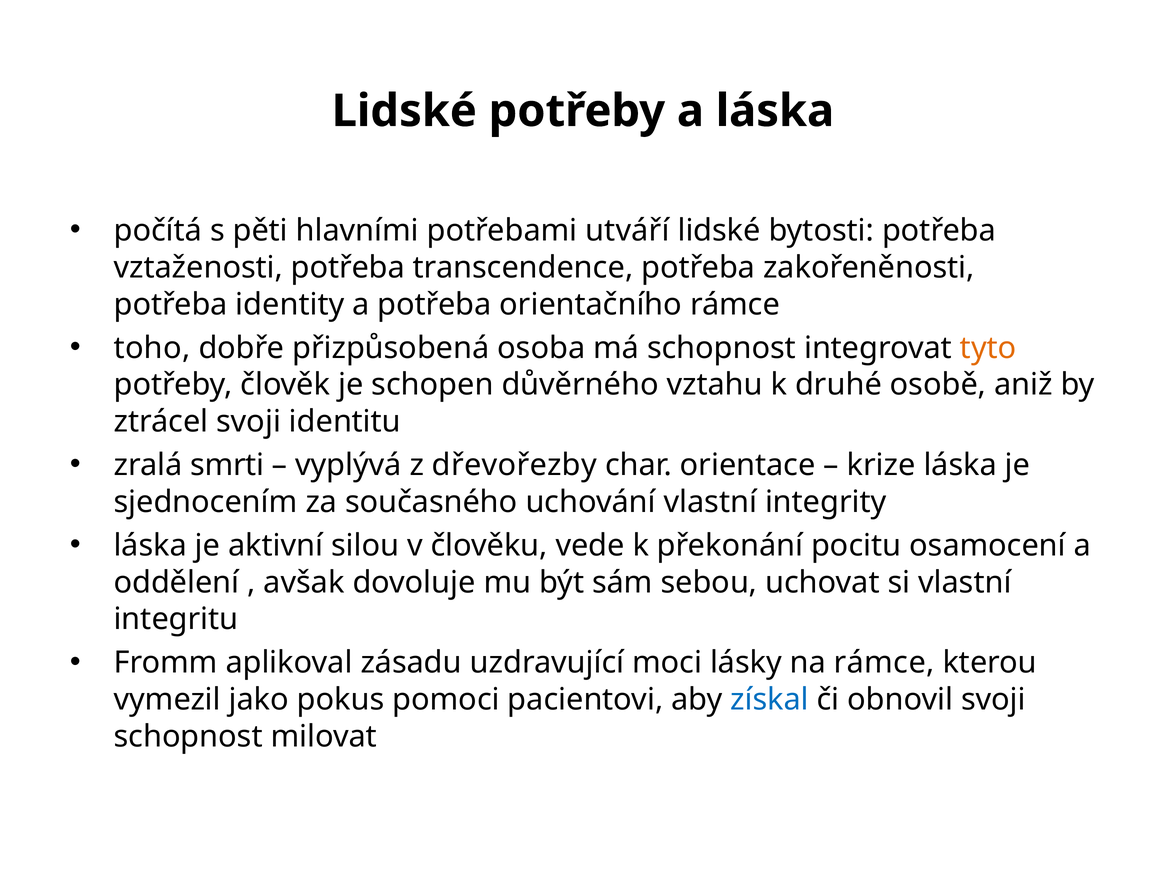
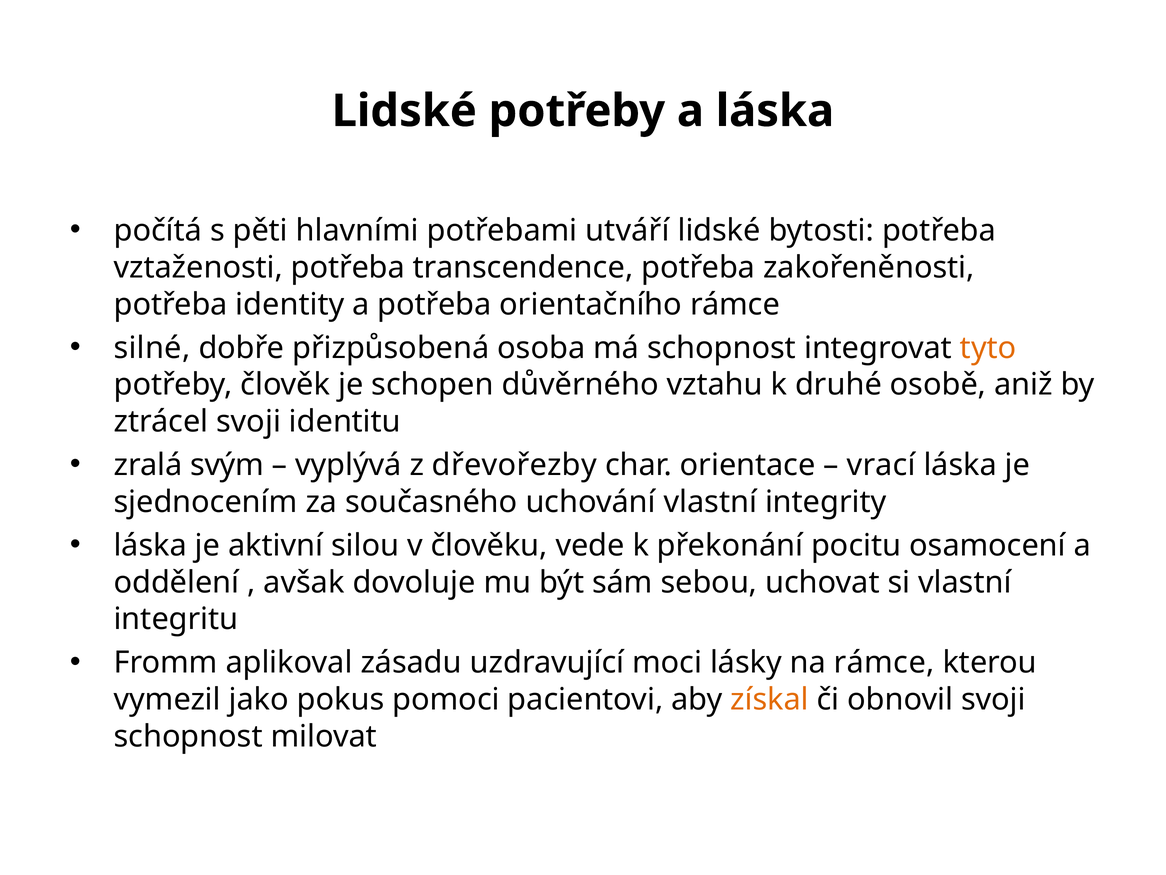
toho: toho -> silné (152, 348)
smrti: smrti -> svým (227, 465)
krize: krize -> vrací (881, 465)
získal colour: blue -> orange (770, 699)
